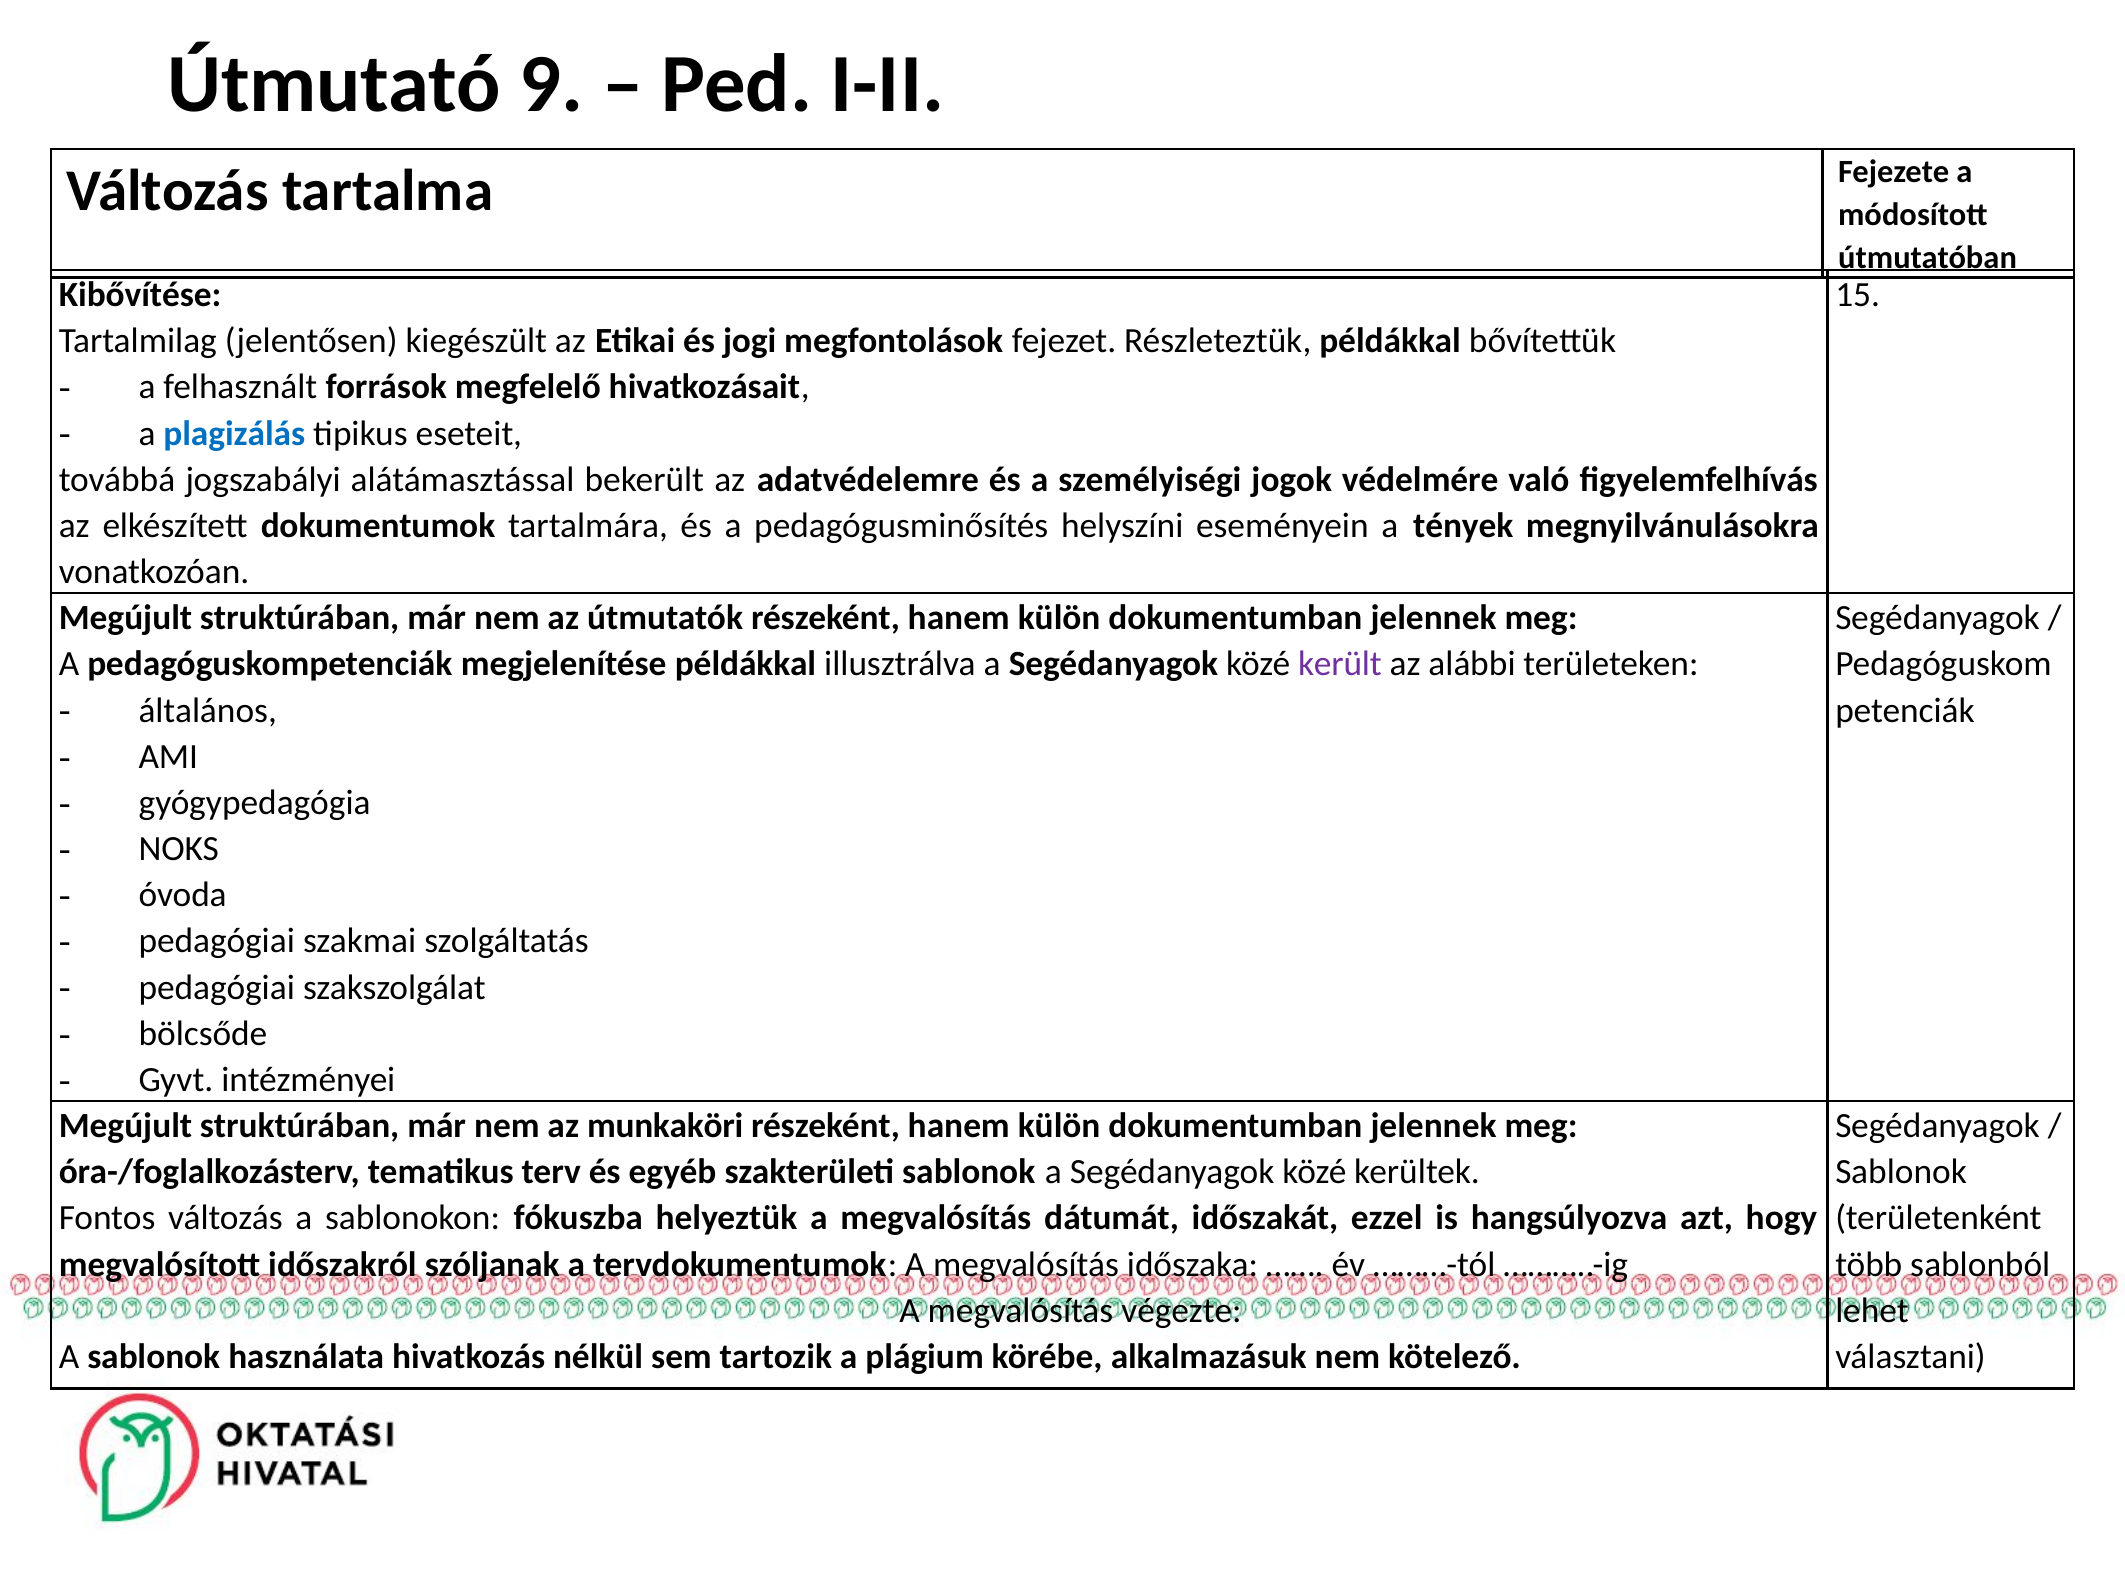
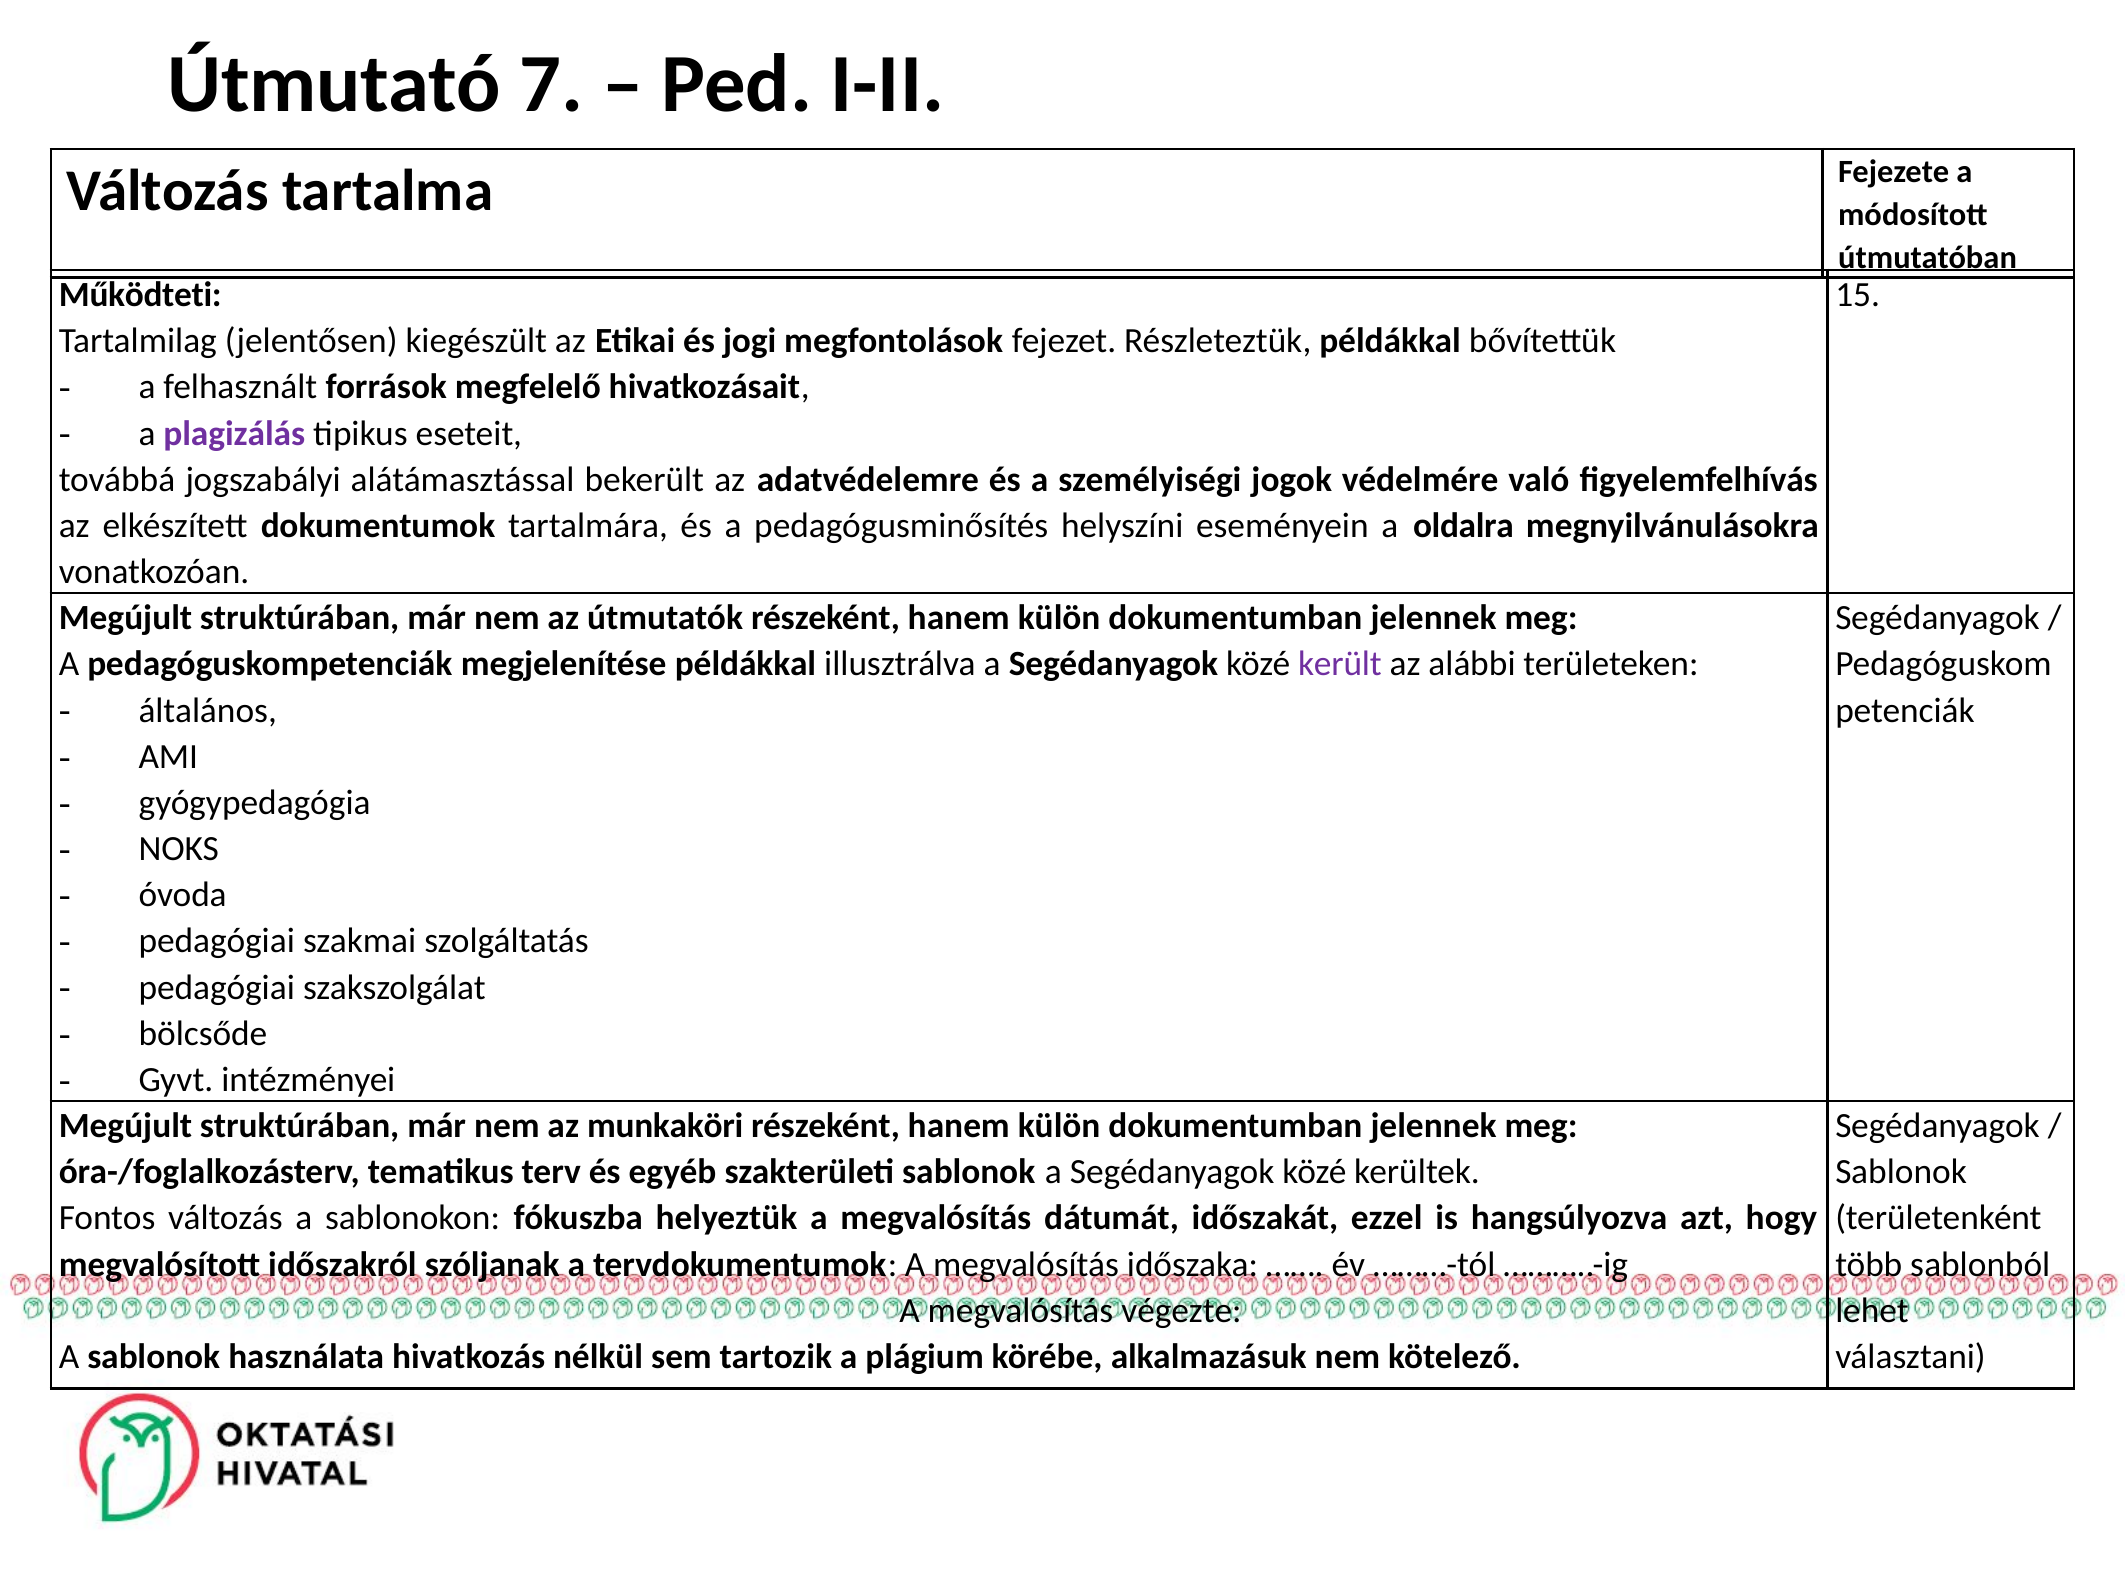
9: 9 -> 7 (552, 84)
Kibővítése: Kibővítése -> Működteti (140, 295)
plagizálás colour: blue -> purple (234, 434)
tények: tények -> oldalra (1463, 526)
